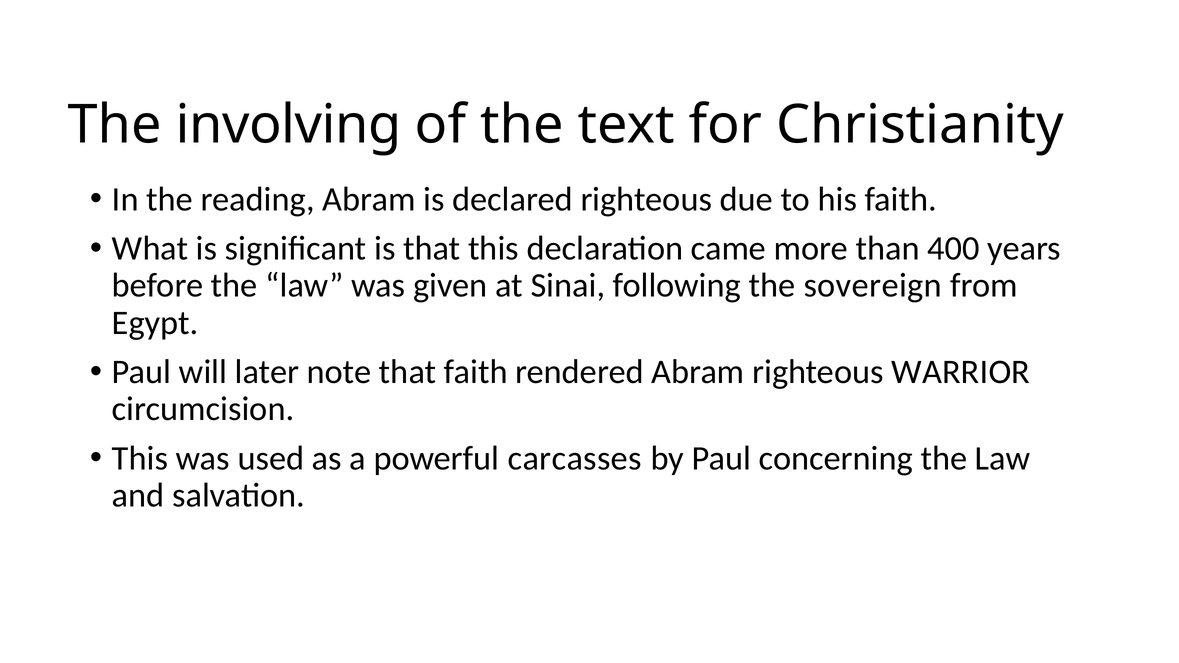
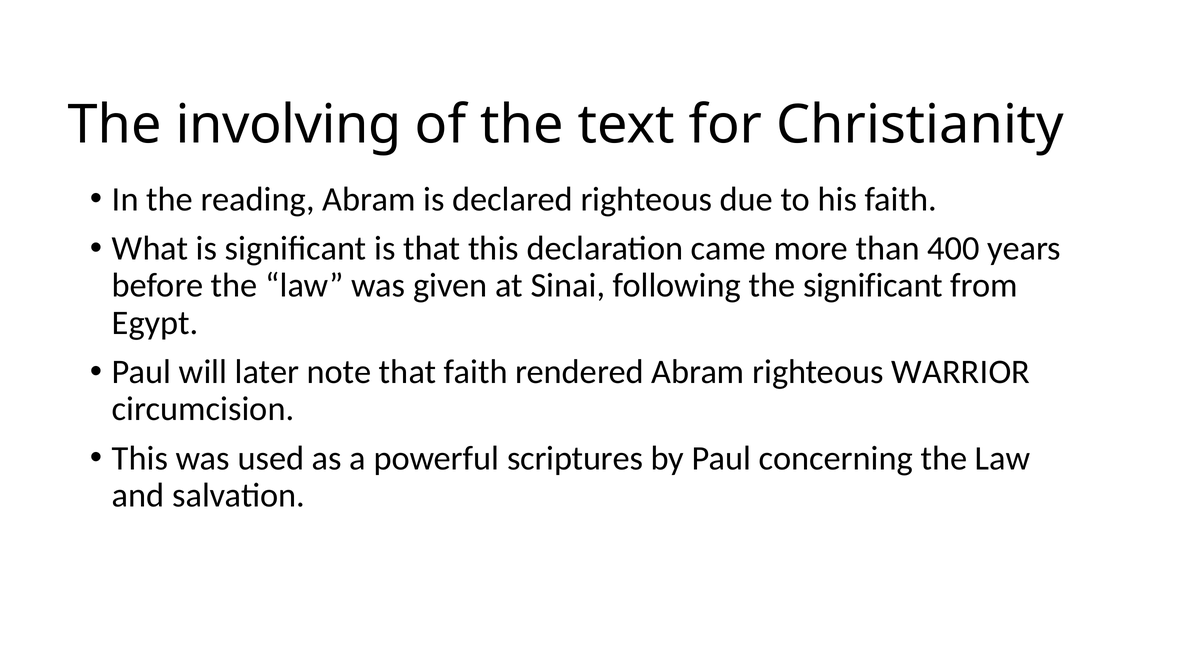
the sovereign: sovereign -> significant (873, 286)
carcasses: carcasses -> scriptures (575, 459)
